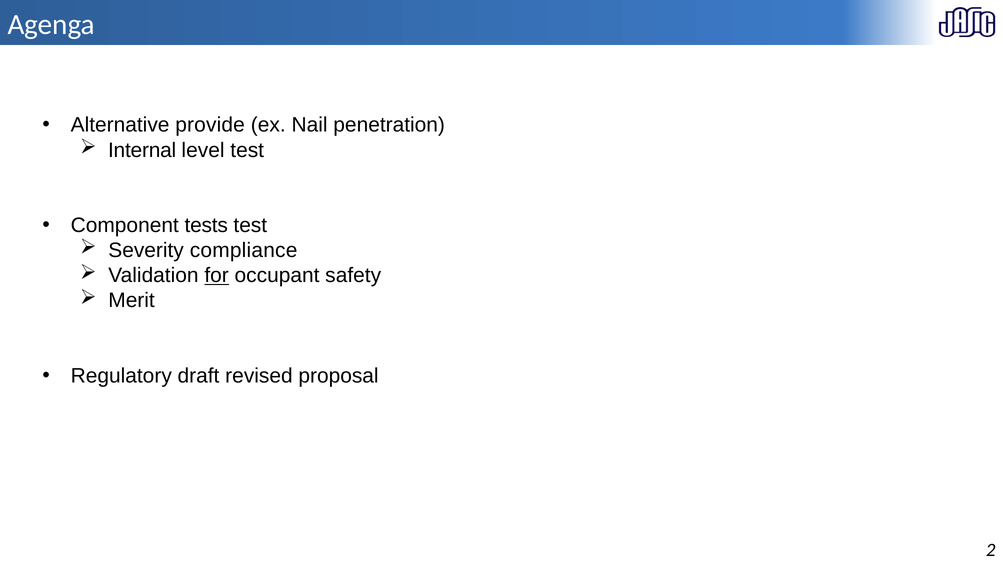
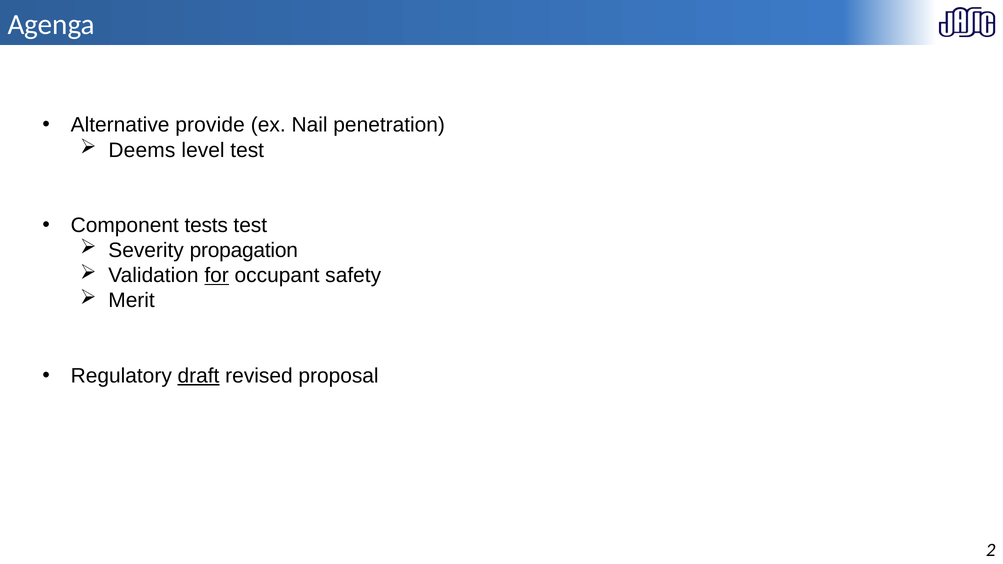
Internal: Internal -> Deems (142, 150)
compliance: compliance -> propagation (244, 250)
draft underline: none -> present (198, 376)
